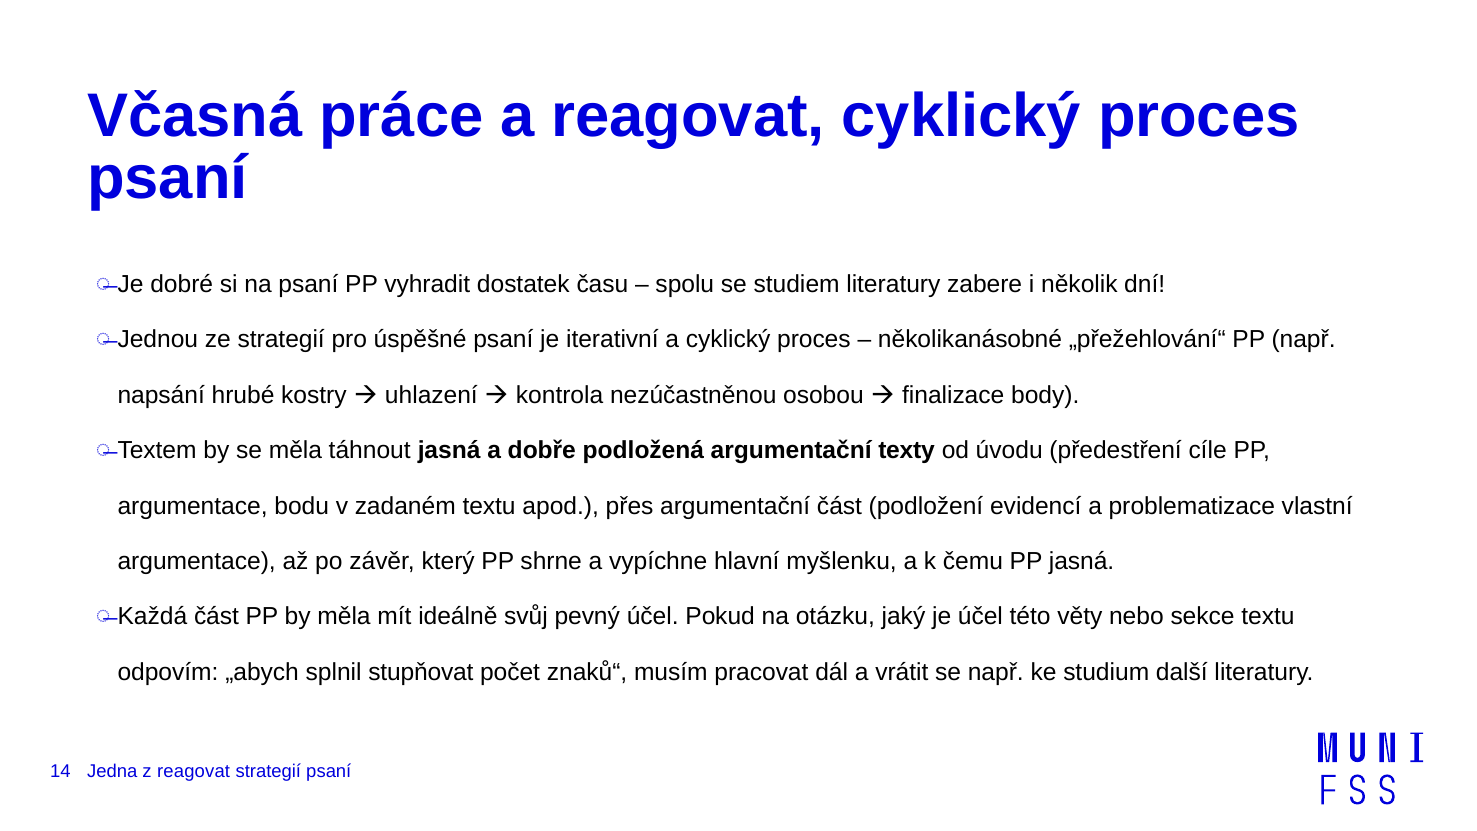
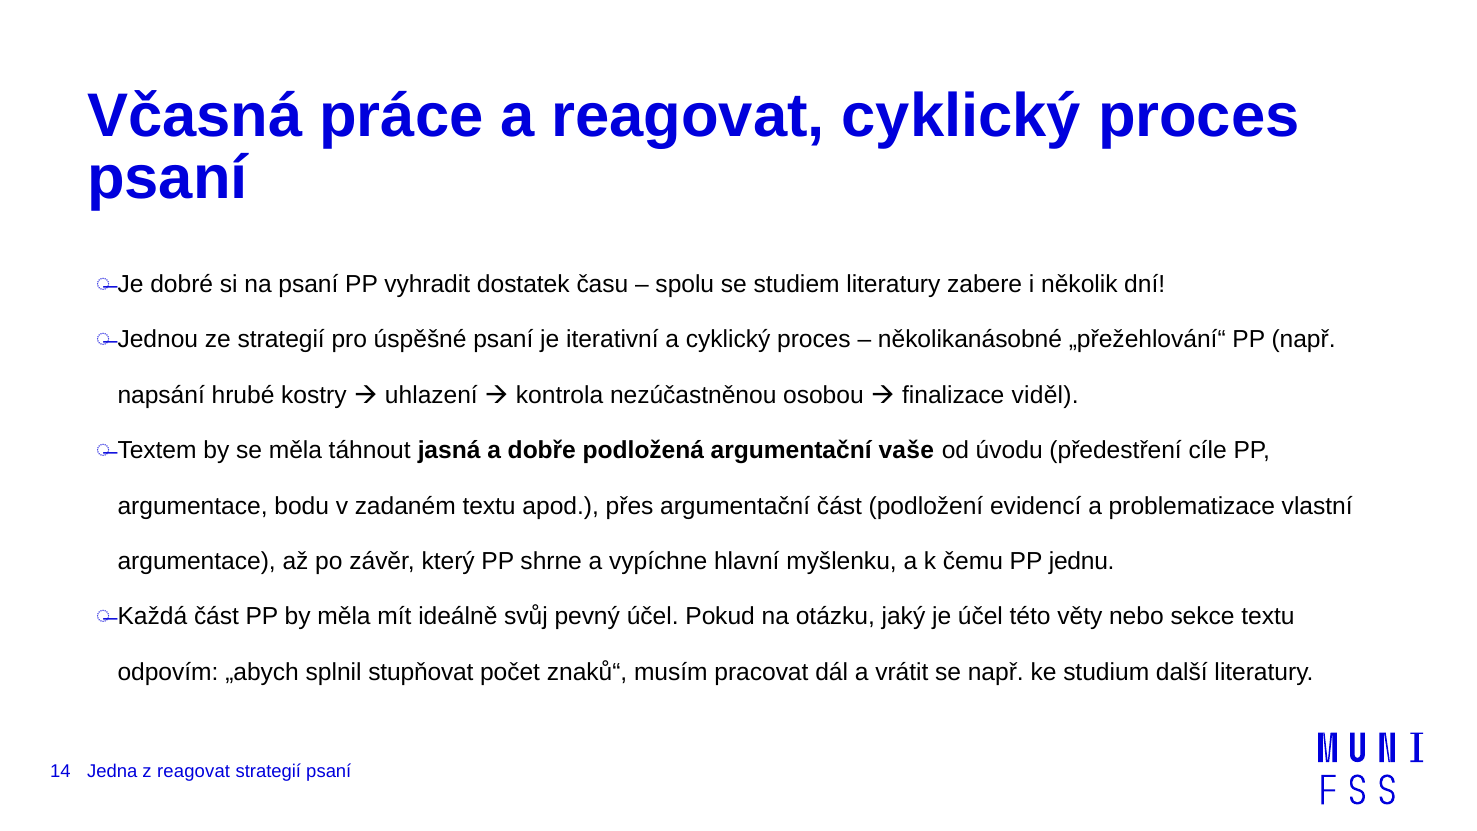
body: body -> viděl (1045, 395)
texty: texty -> vaše (906, 451)
PP jasná: jasná -> jednu (1082, 561)
